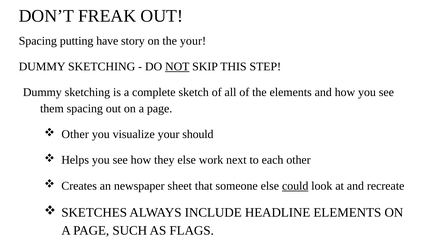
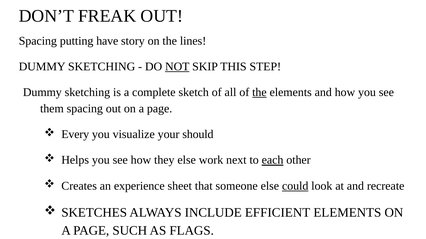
the your: your -> lines (193, 41)
the underline: none -> present (259, 93)
Other: Other -> Every (75, 135)
each underline: none -> present (273, 161)
newspaper: newspaper -> experience (139, 186)
HEADLINE: HEADLINE -> EFFICIENT (278, 213)
